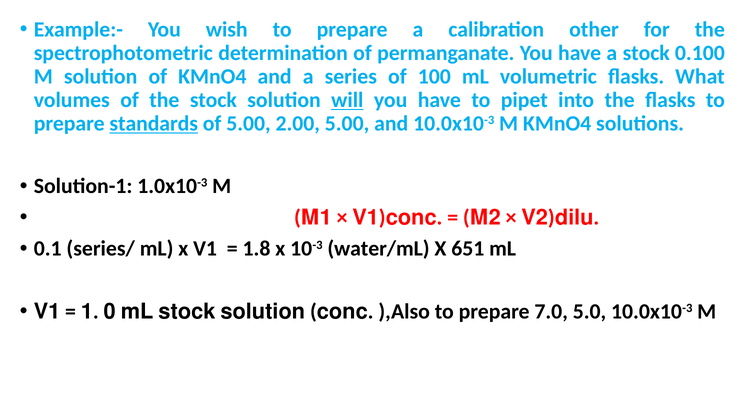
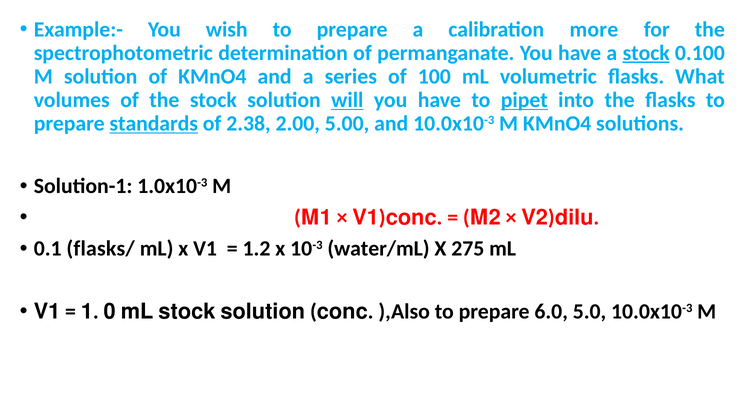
other: other -> more (594, 29)
stock underline: none -> present (646, 53)
pipet underline: none -> present (524, 100)
of 5.00: 5.00 -> 2.38 (248, 123)
series/: series/ -> flasks/ (101, 249)
1.8: 1.8 -> 1.2 (257, 249)
651: 651 -> 275 (468, 249)
7.0: 7.0 -> 6.0 (551, 311)
